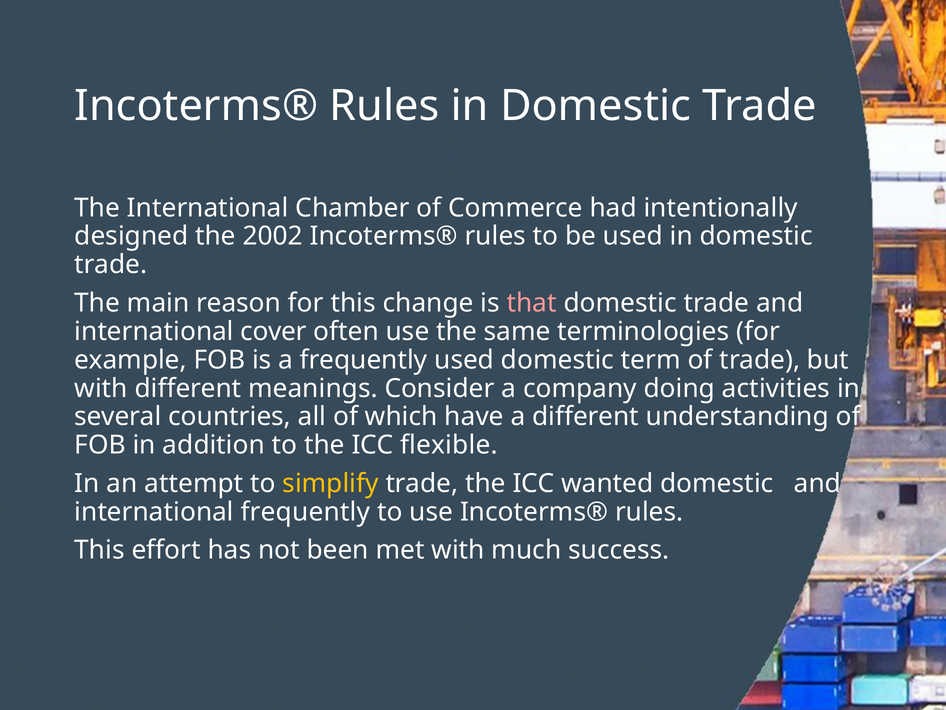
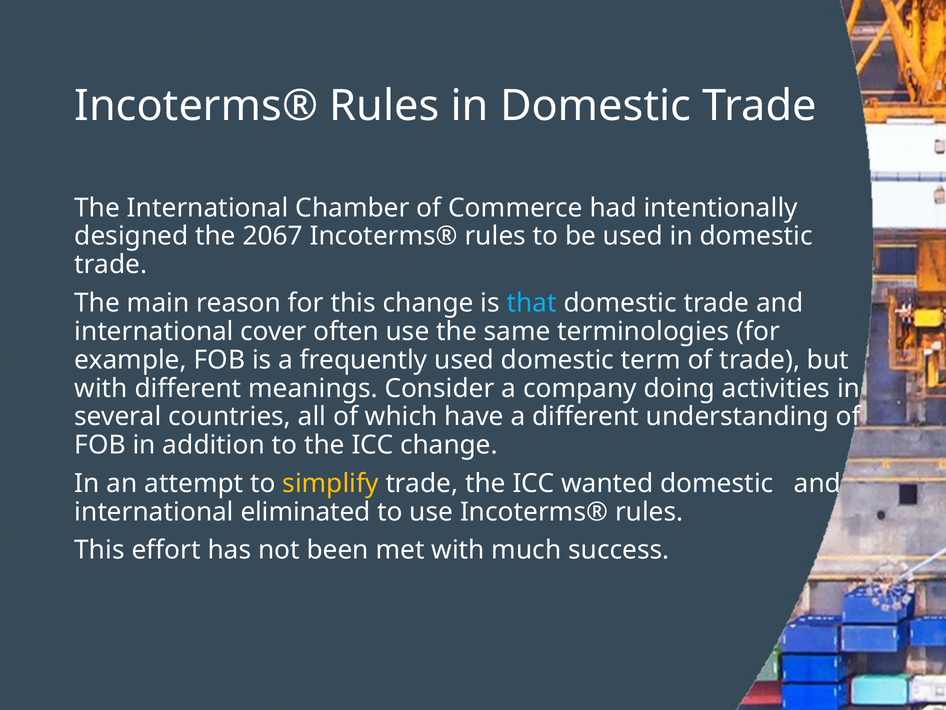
2002: 2002 -> 2067 (273, 236)
that colour: pink -> light blue (532, 303)
ICC flexible: flexible -> change (449, 445)
international frequently: frequently -> eliminated (306, 512)
